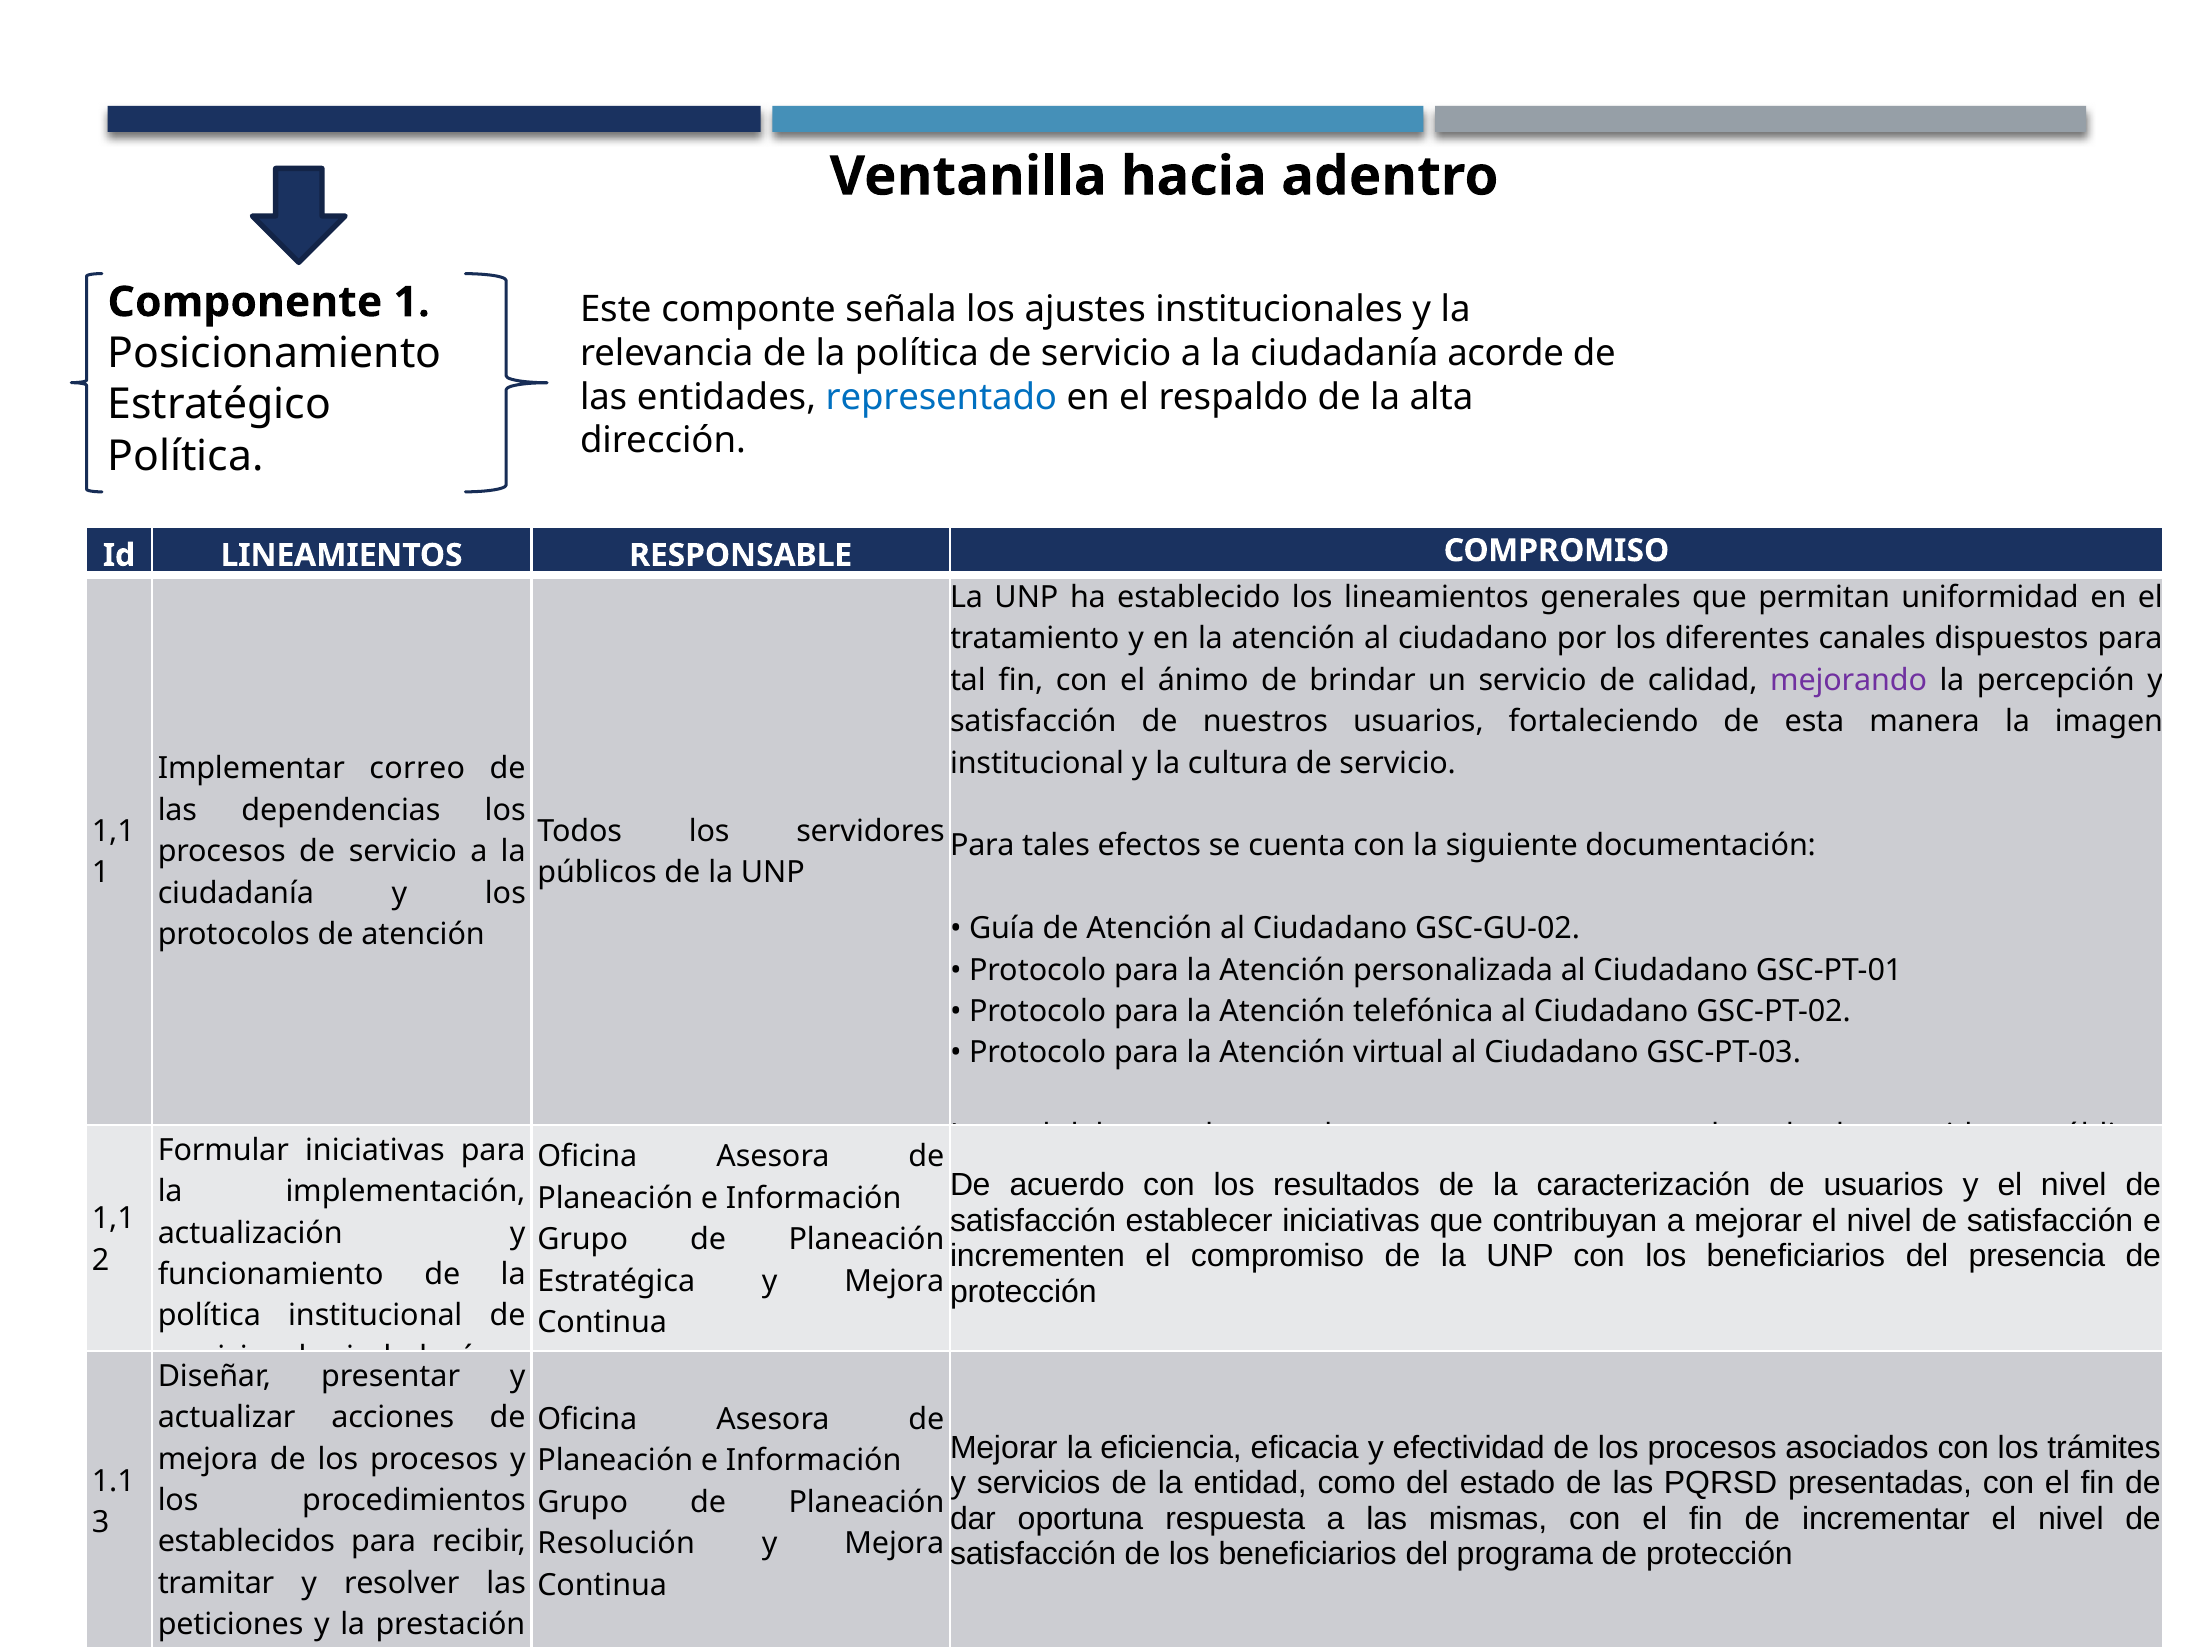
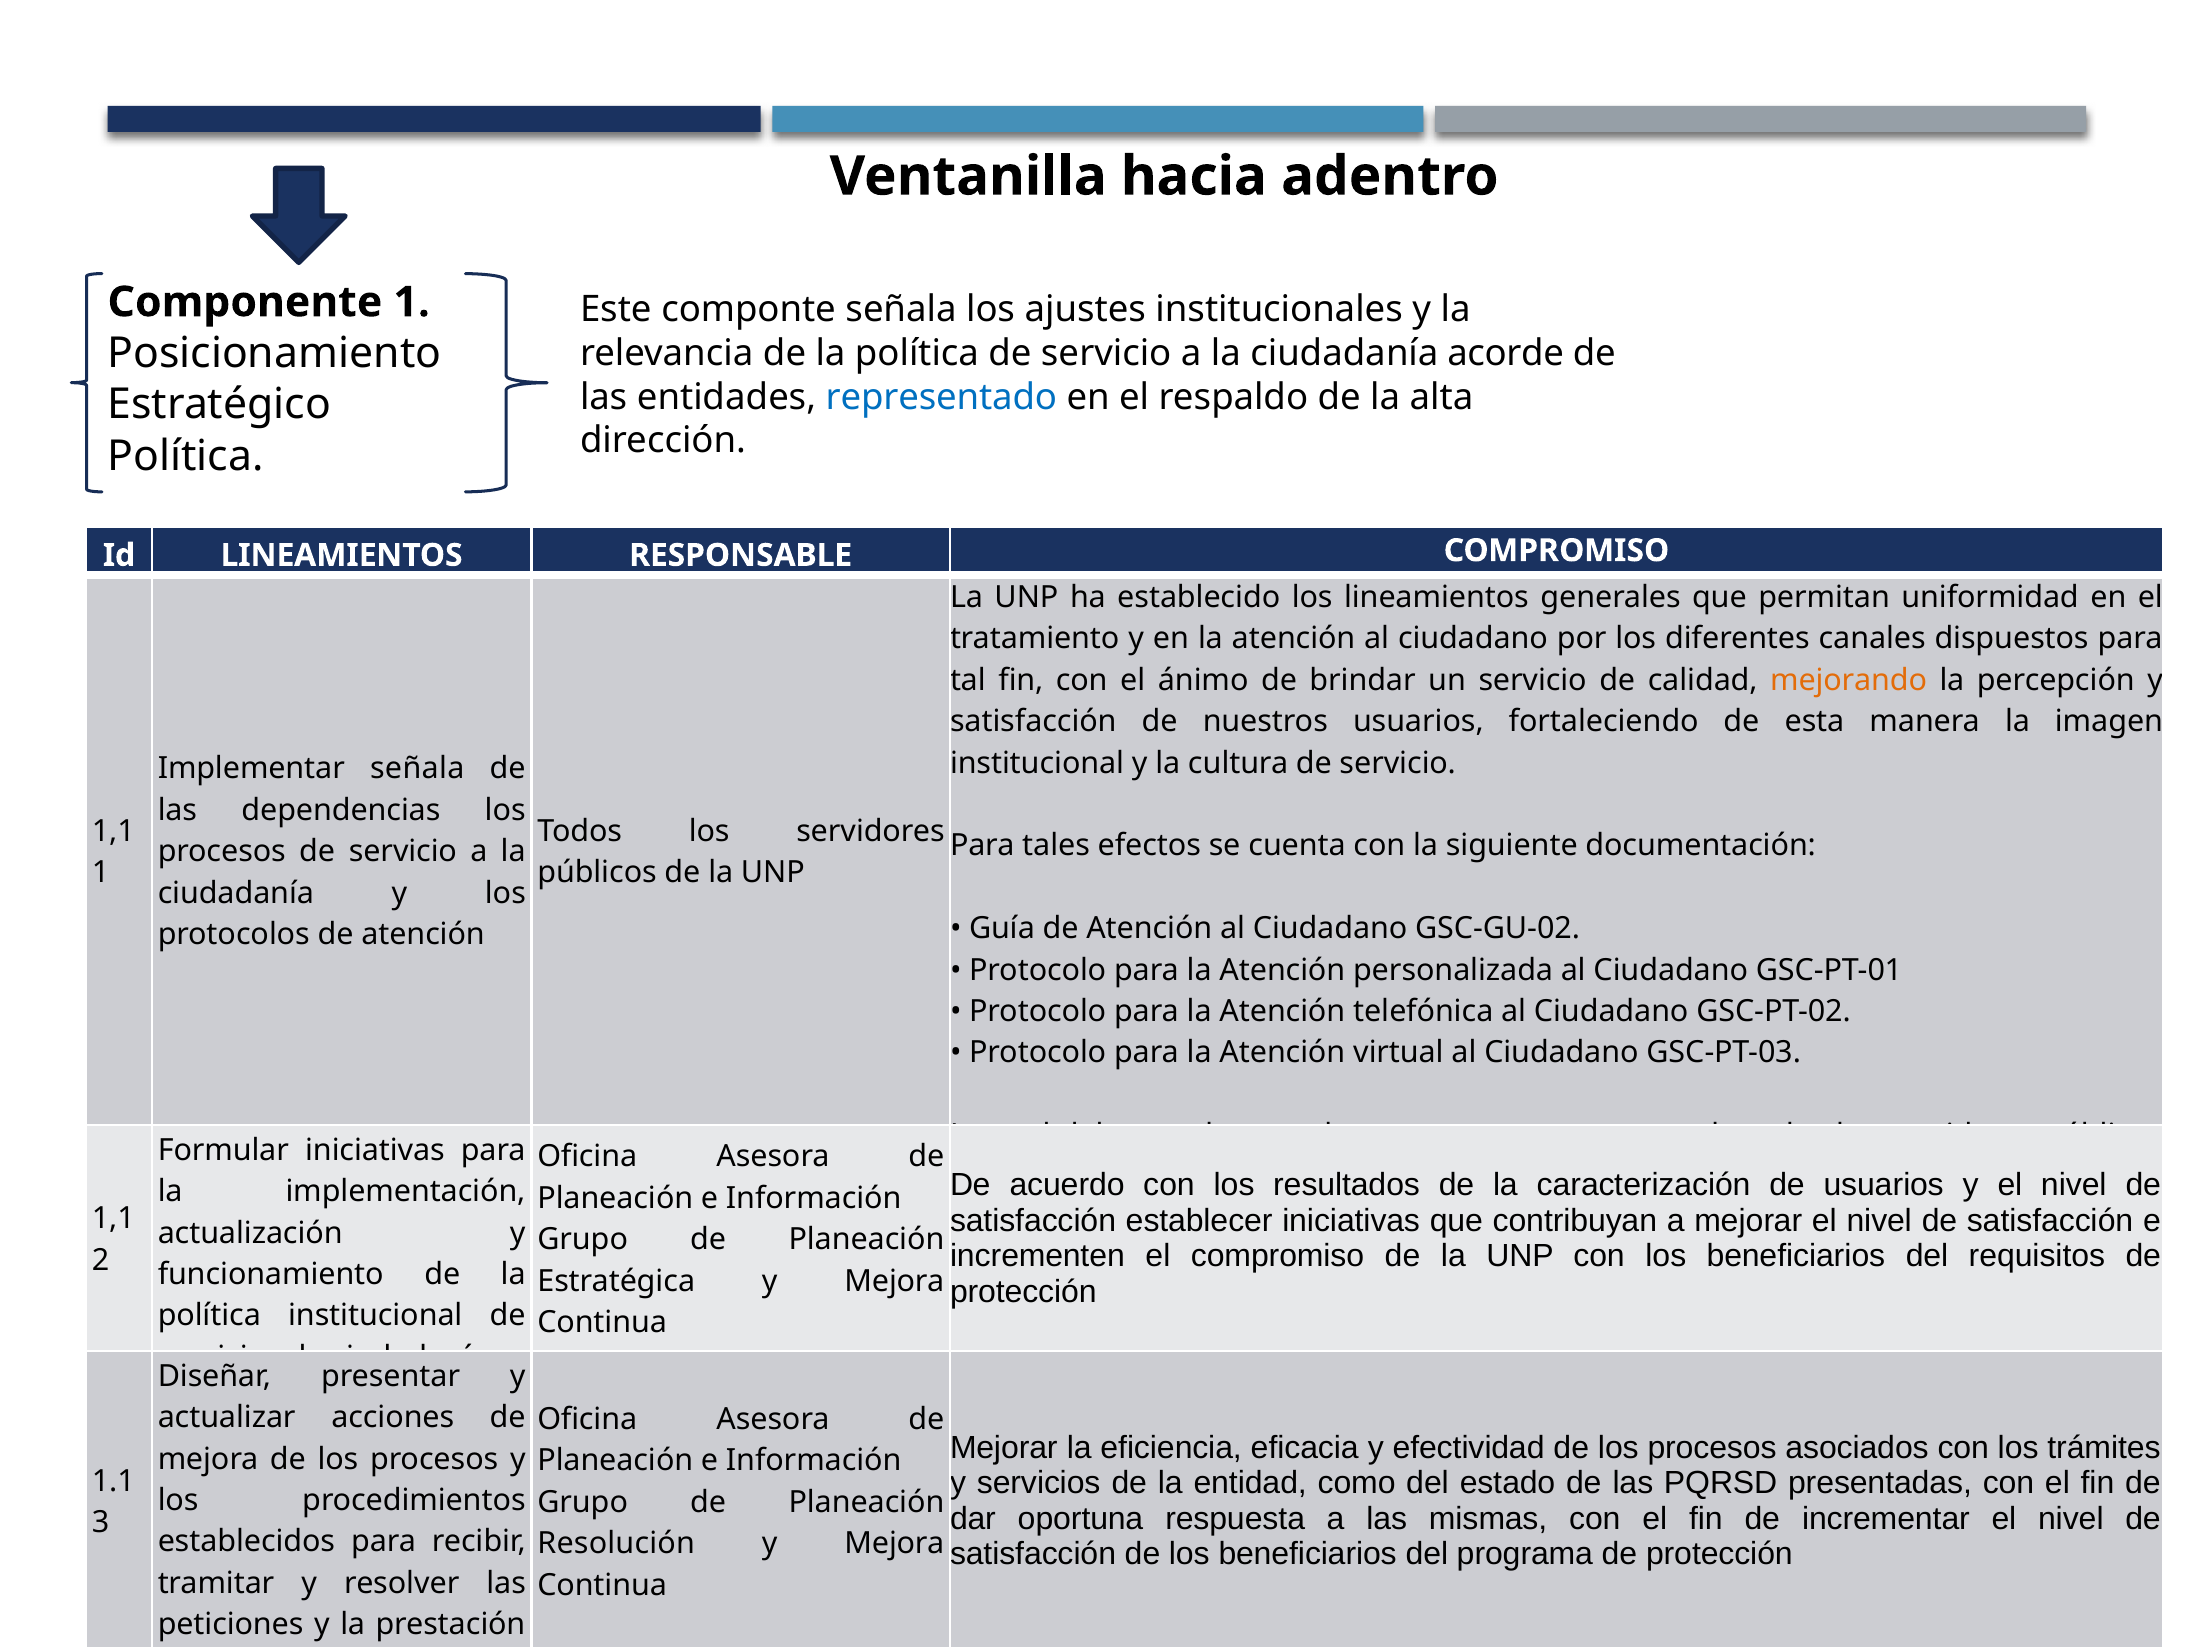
mejorando colour: purple -> orange (1849, 680)
Implementar correo: correo -> señala (417, 769)
presencia: presencia -> requisitos (2037, 1256)
